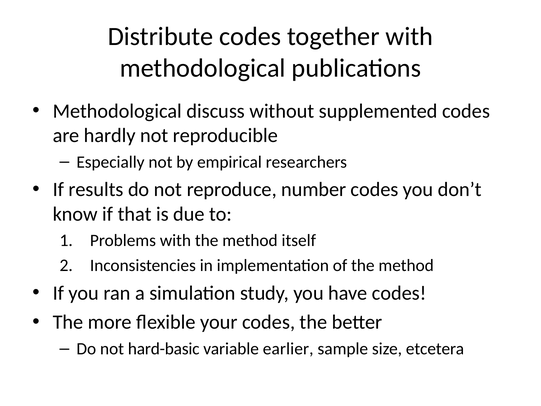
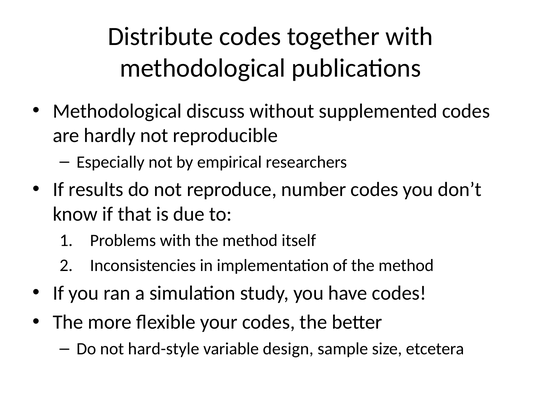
hard-basic: hard-basic -> hard-style (164, 349)
earlier: earlier -> design (288, 349)
